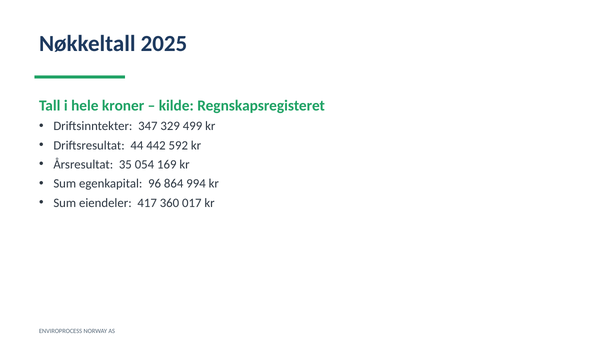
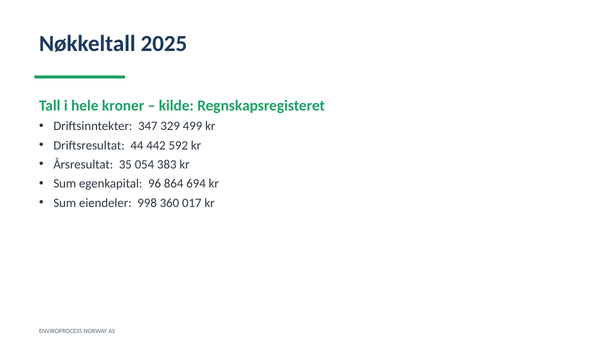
169: 169 -> 383 (167, 164)
994: 994 -> 694 (196, 184)
417: 417 -> 998 (147, 203)
